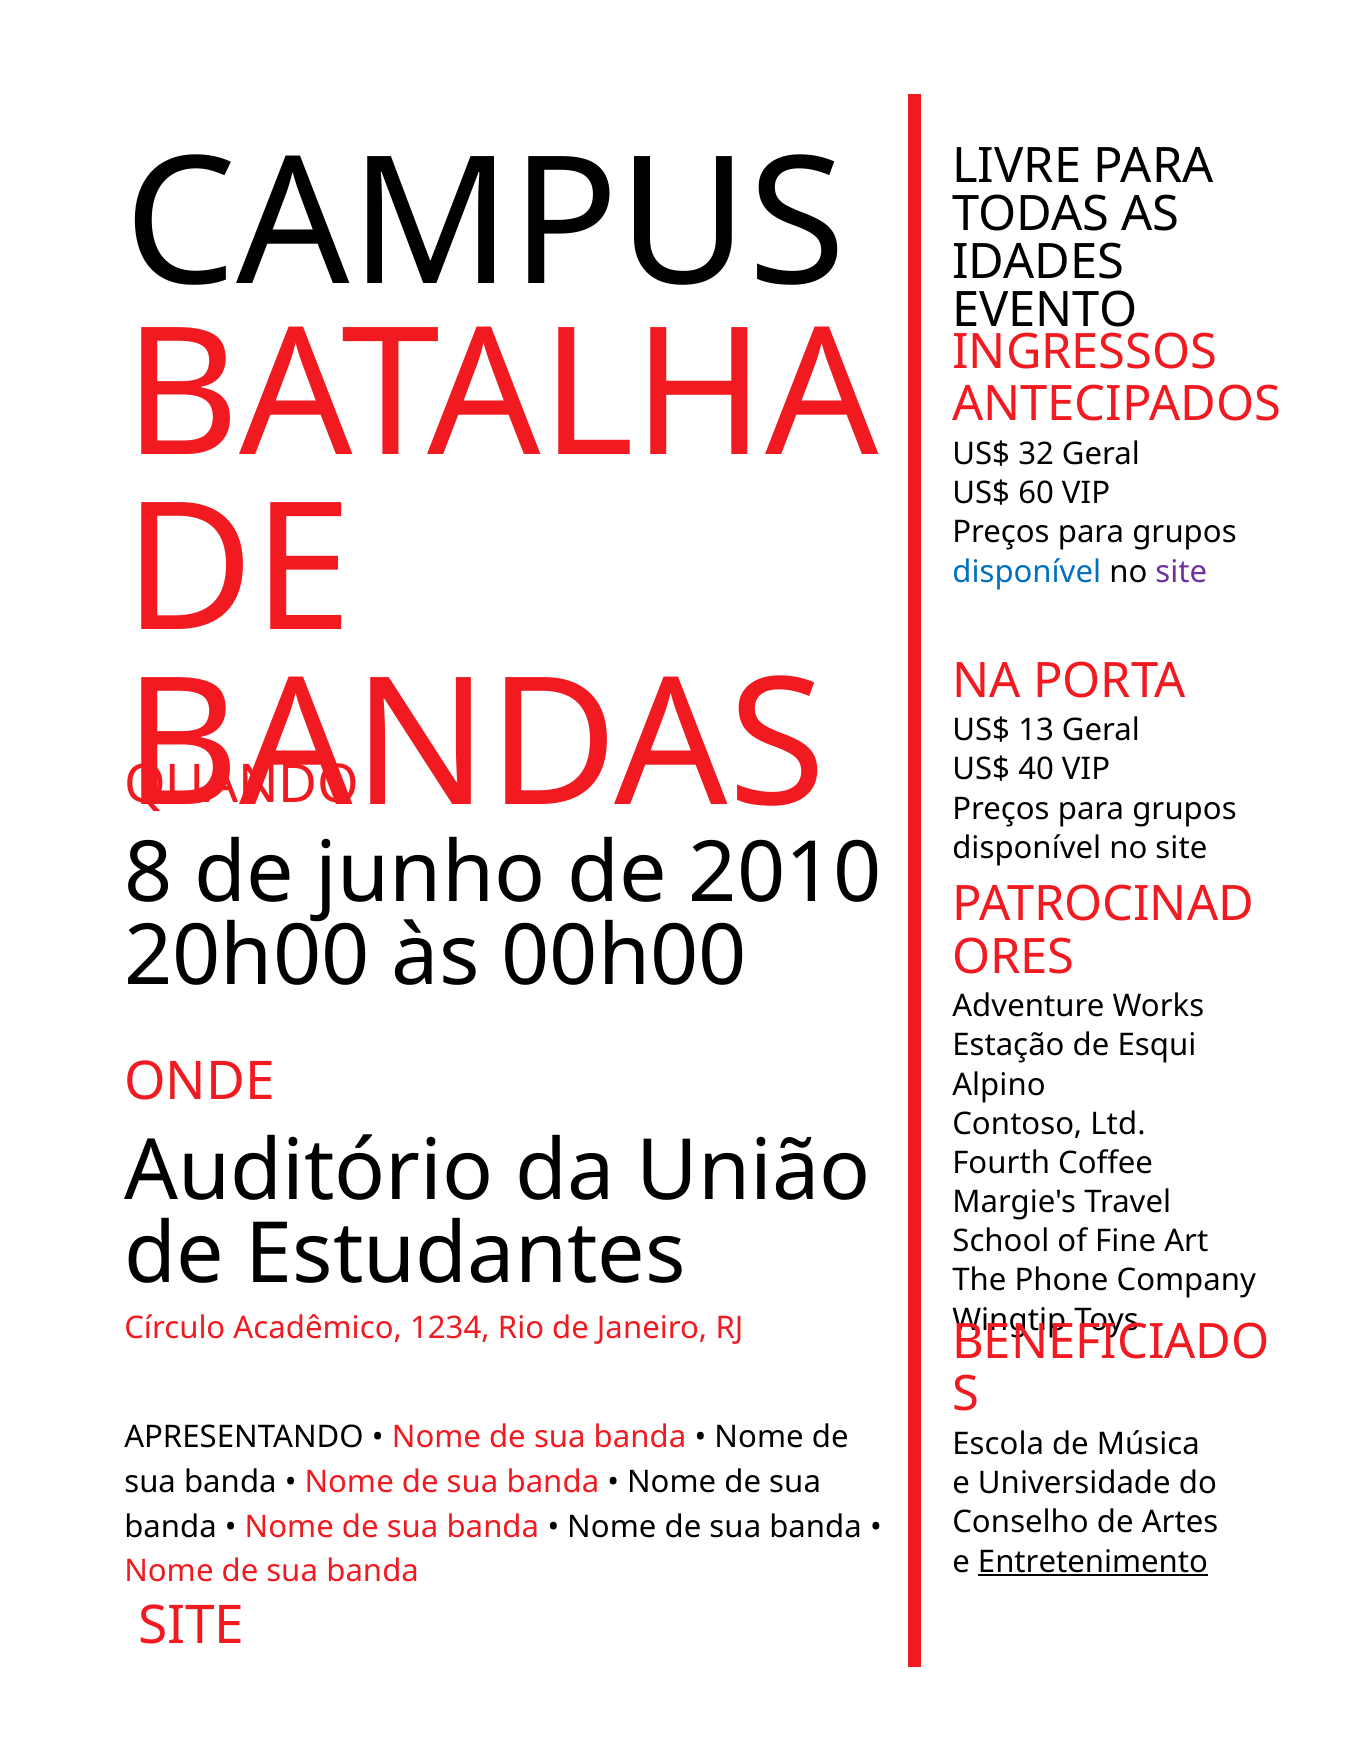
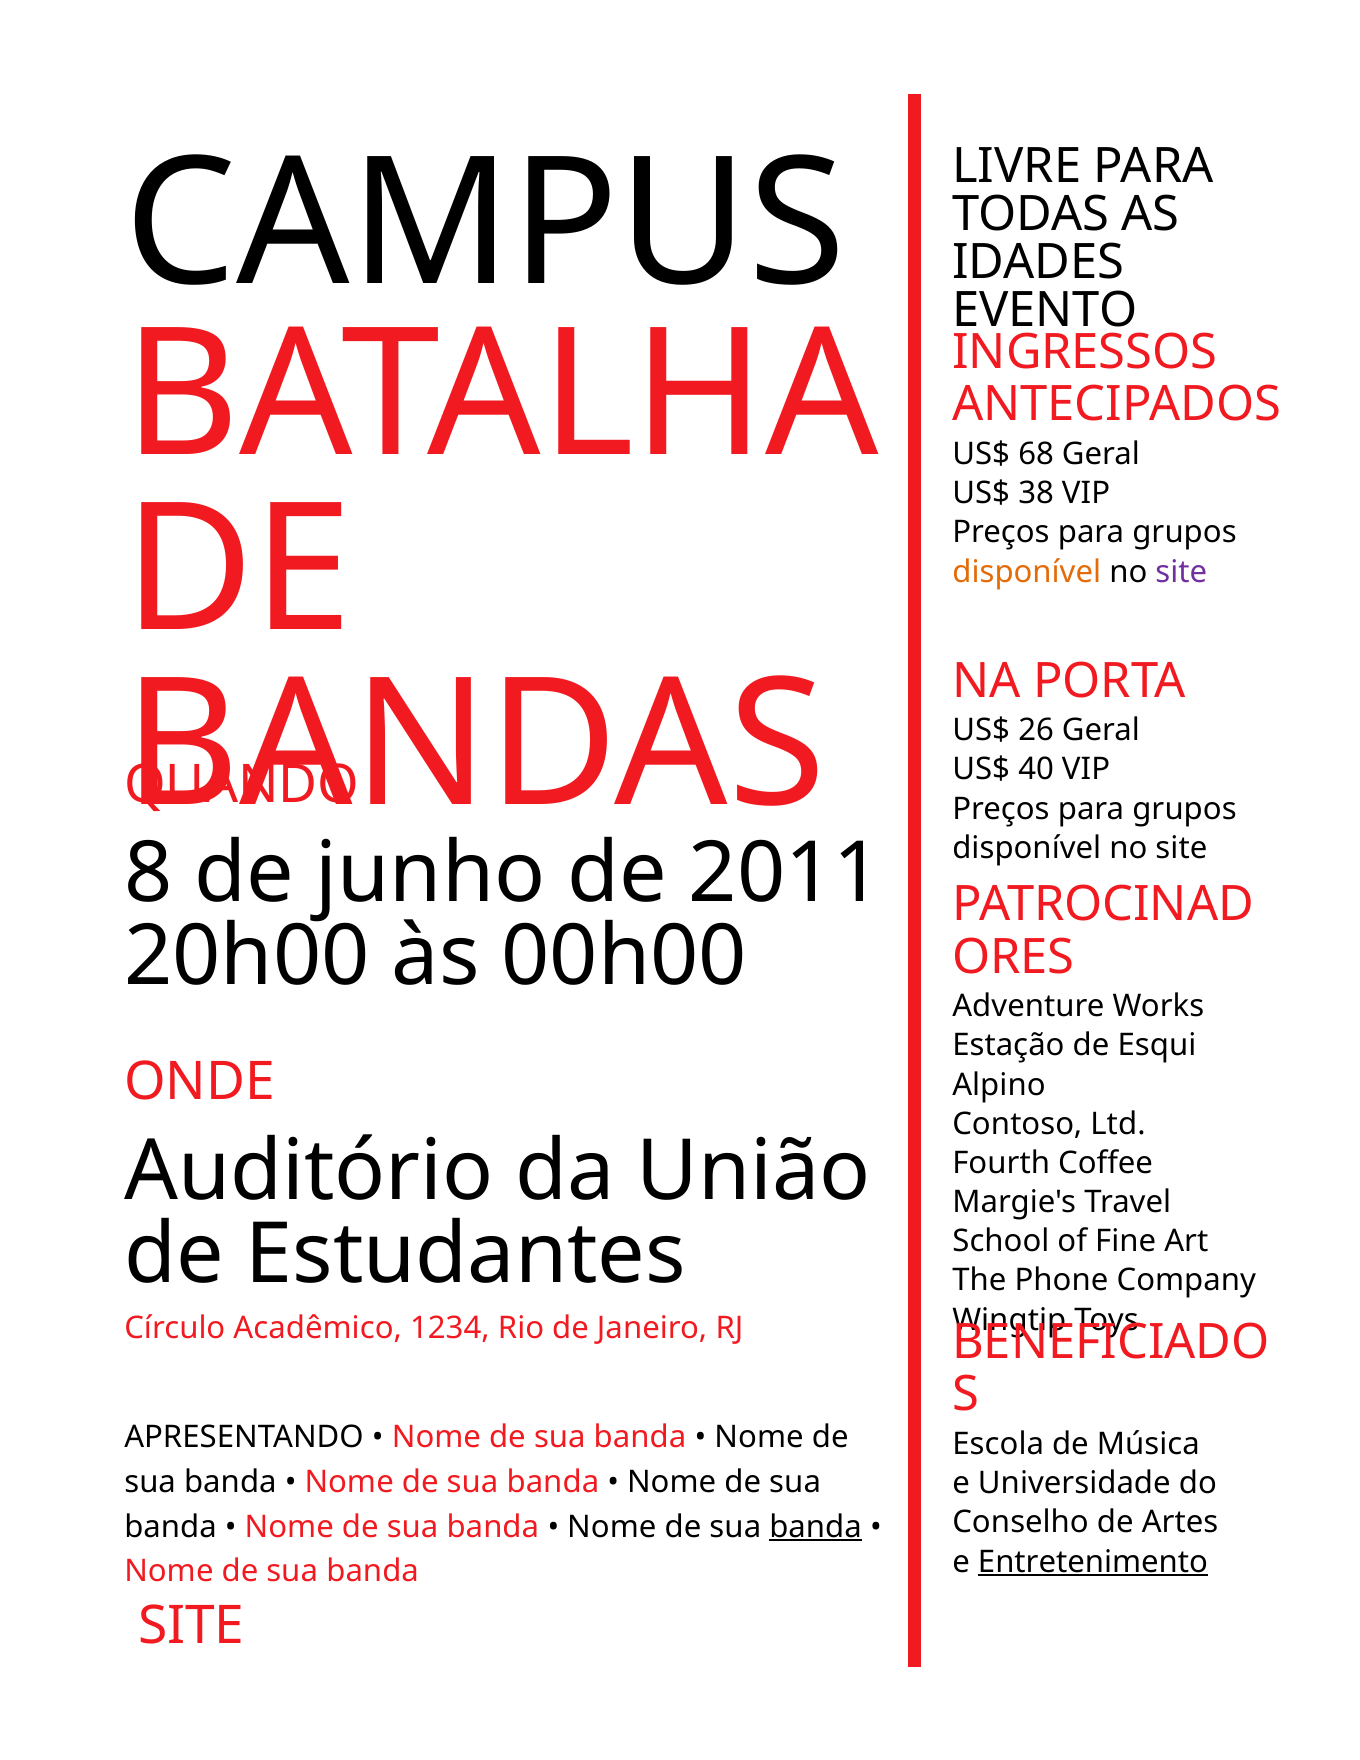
32: 32 -> 68 (1036, 454)
60: 60 -> 38 (1036, 493)
disponível colour: blue -> orange (1027, 572)
13: 13 -> 26 (1036, 730)
2010: 2010 -> 2011 (785, 874)
banda underline: none -> present (816, 1527)
